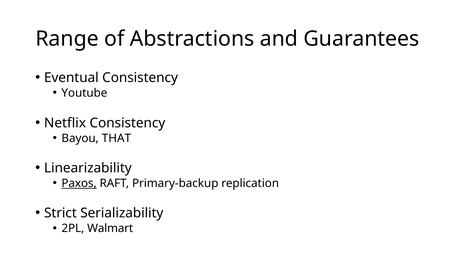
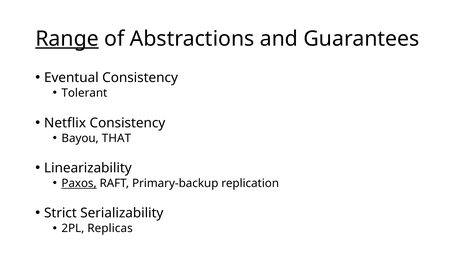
Range underline: none -> present (67, 39)
Youtube: Youtube -> Tolerant (84, 93)
Walmart: Walmart -> Replicas (110, 228)
